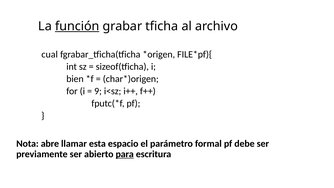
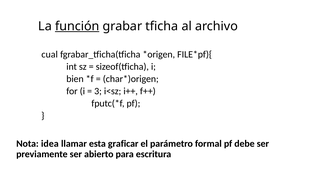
9: 9 -> 3 (98, 91)
abre: abre -> idea (50, 143)
espacio: espacio -> graficar (123, 143)
para underline: present -> none (125, 154)
